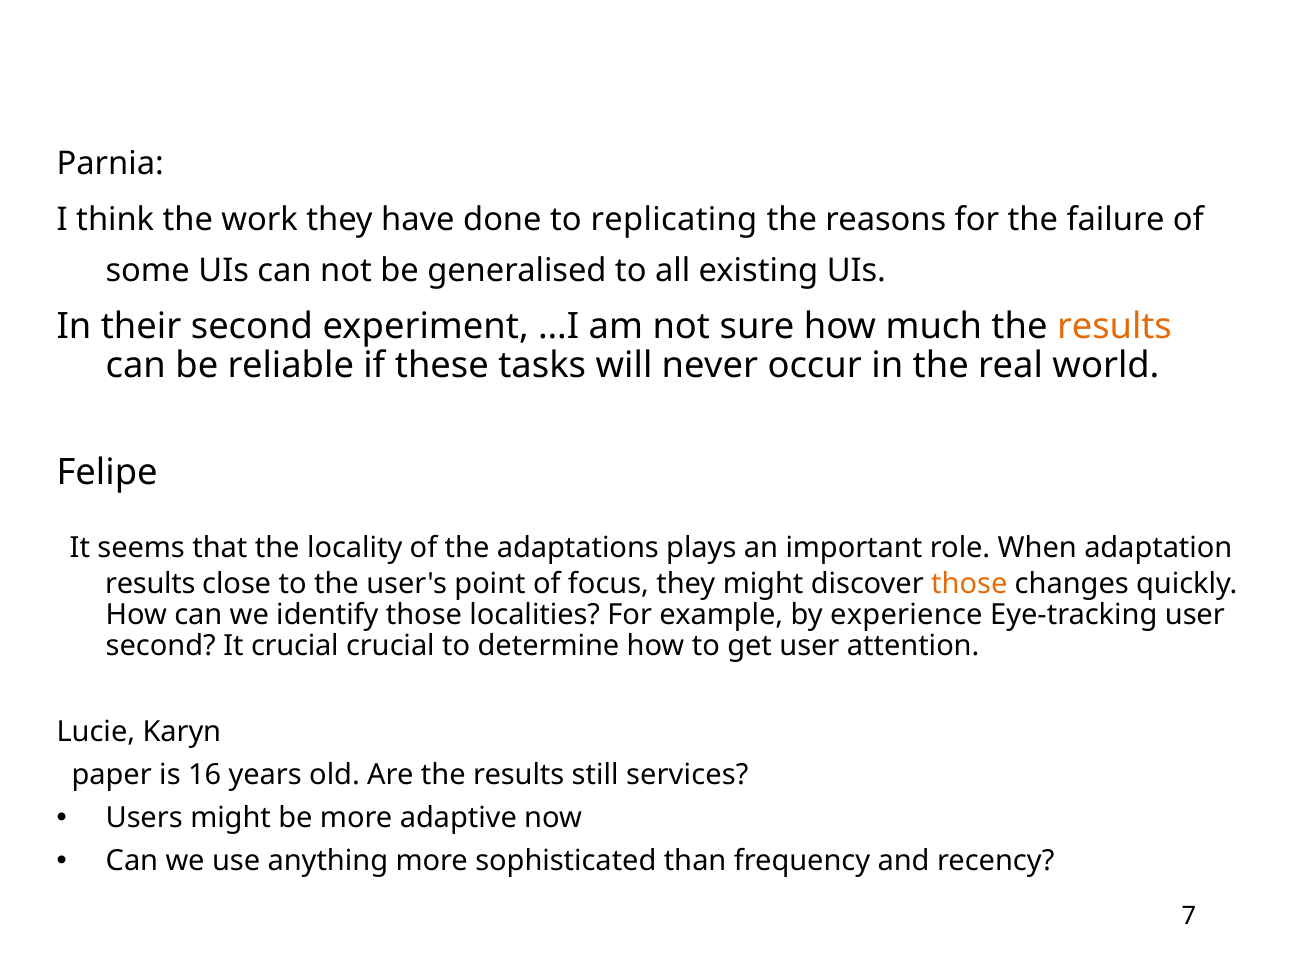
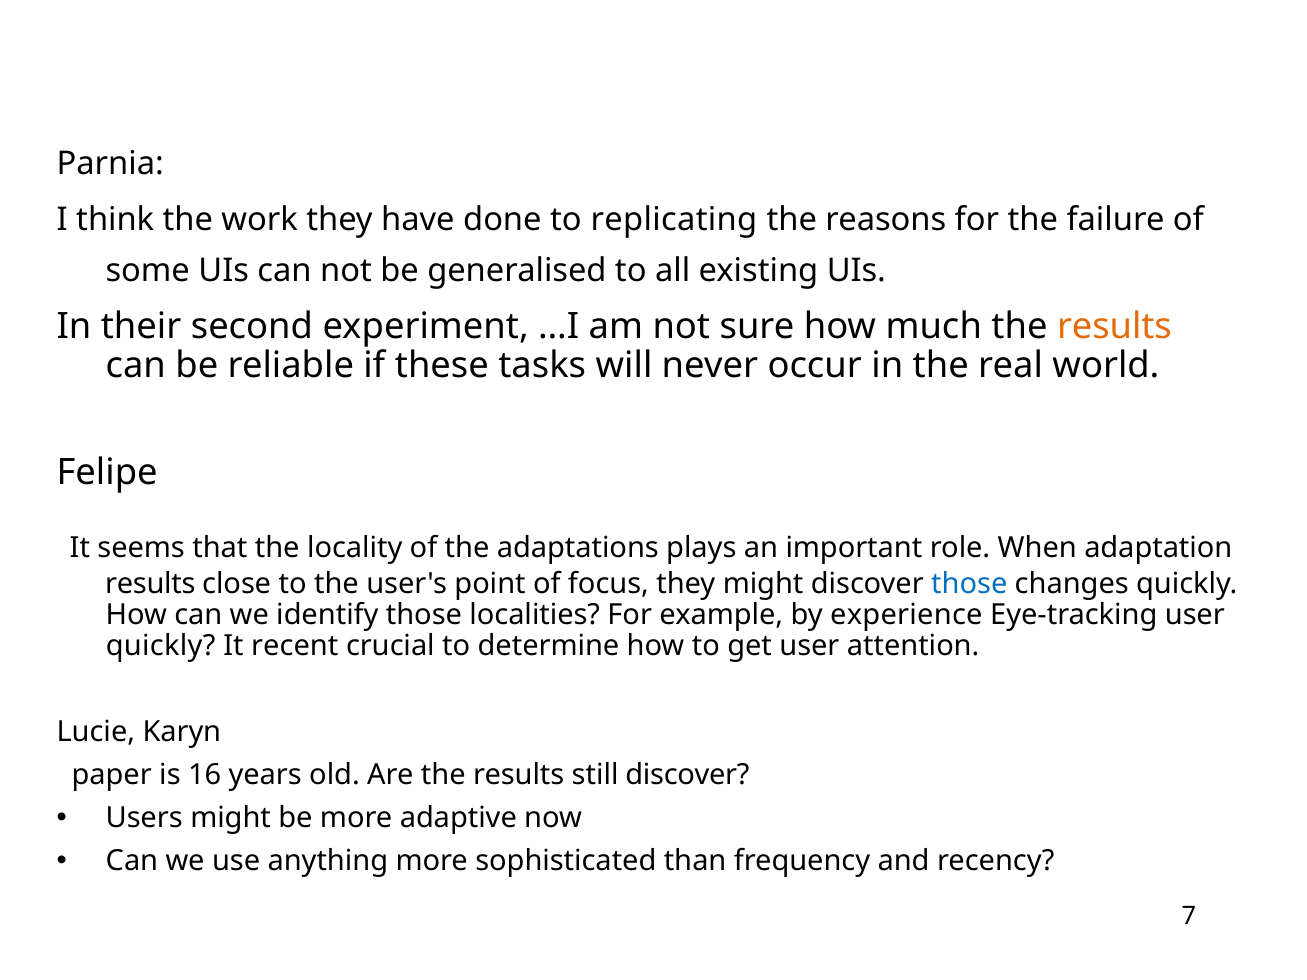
those colour: orange -> blue (969, 584)
second: second -> quickly (161, 646)
It crucial: crucial -> recent (295, 646)
still services: services -> discover (687, 775)
